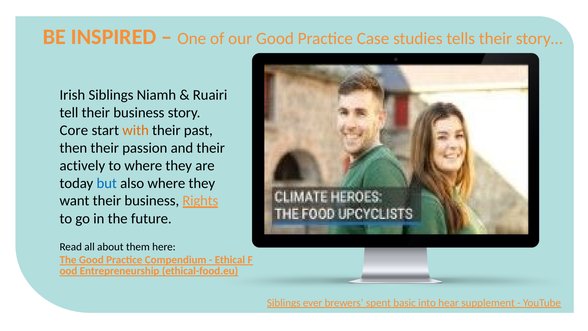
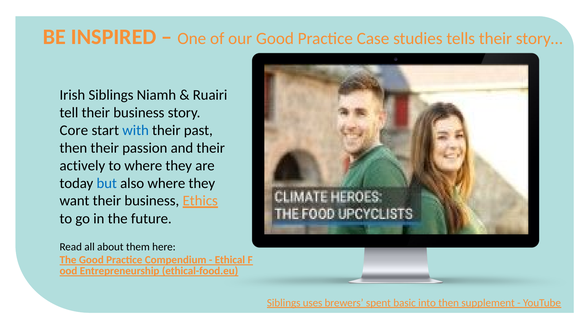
with colour: orange -> blue (136, 130)
Rights: Rights -> Ethics (200, 201)
ever: ever -> uses (313, 302)
into hear: hear -> then (449, 302)
